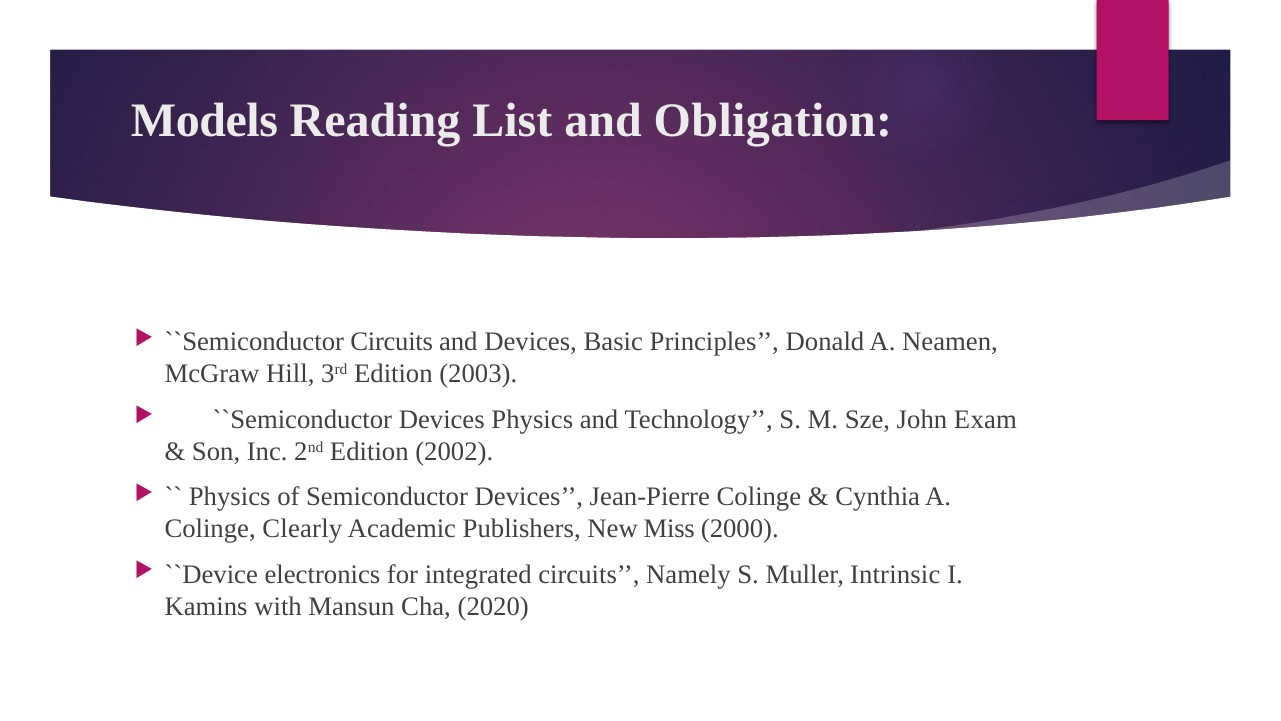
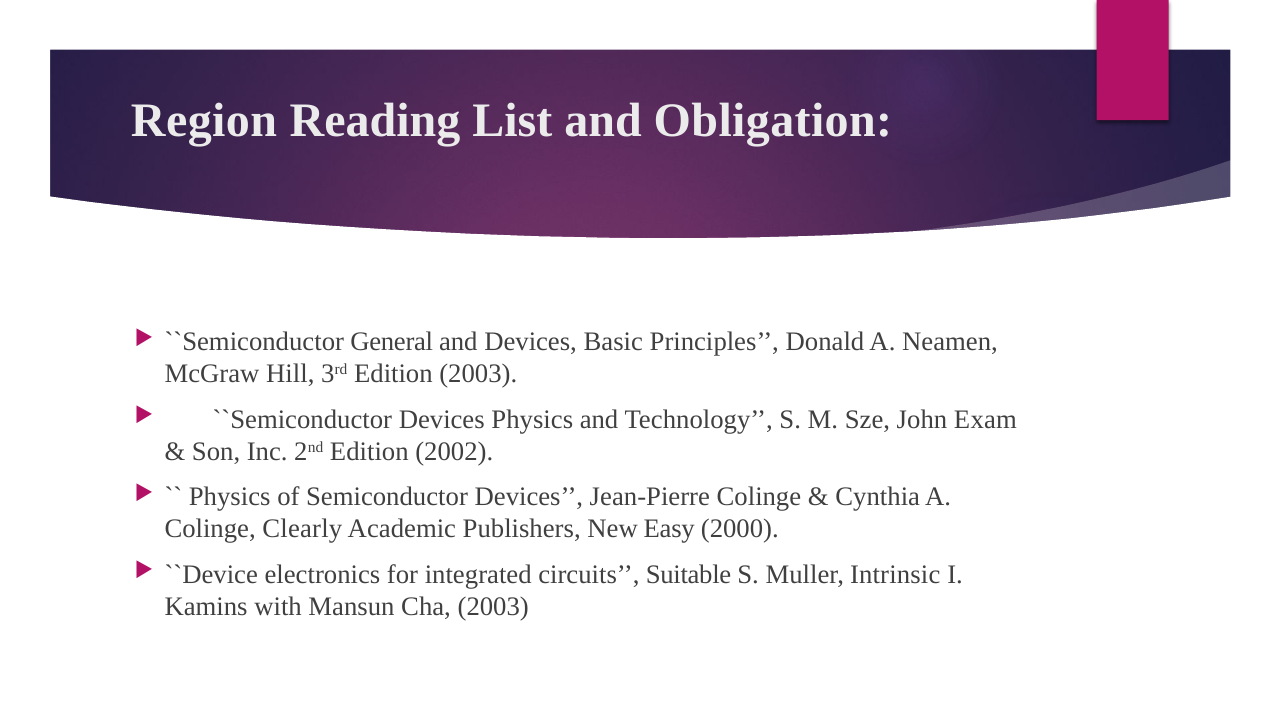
Models: Models -> Region (204, 120)
Circuits: Circuits -> General (392, 342)
Miss: Miss -> Easy (669, 529)
Namely: Namely -> Suitable (689, 574)
Cha 2020: 2020 -> 2003 (493, 606)
